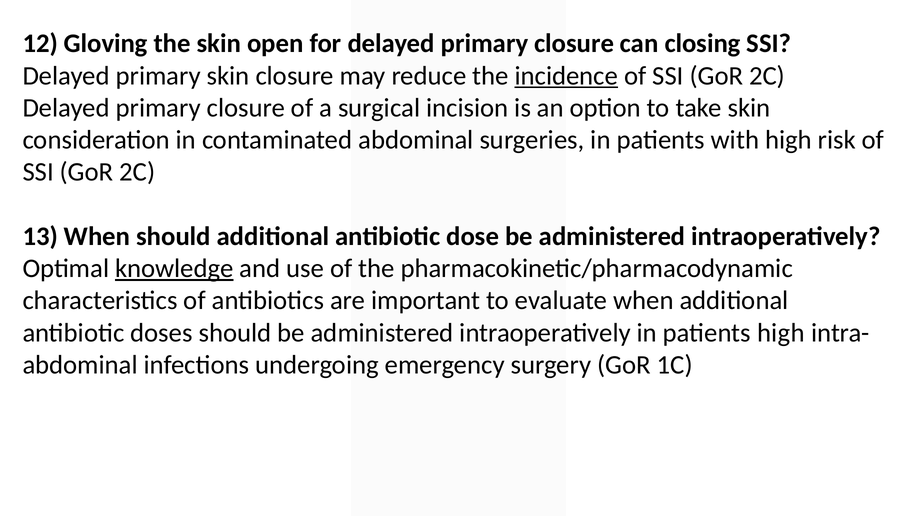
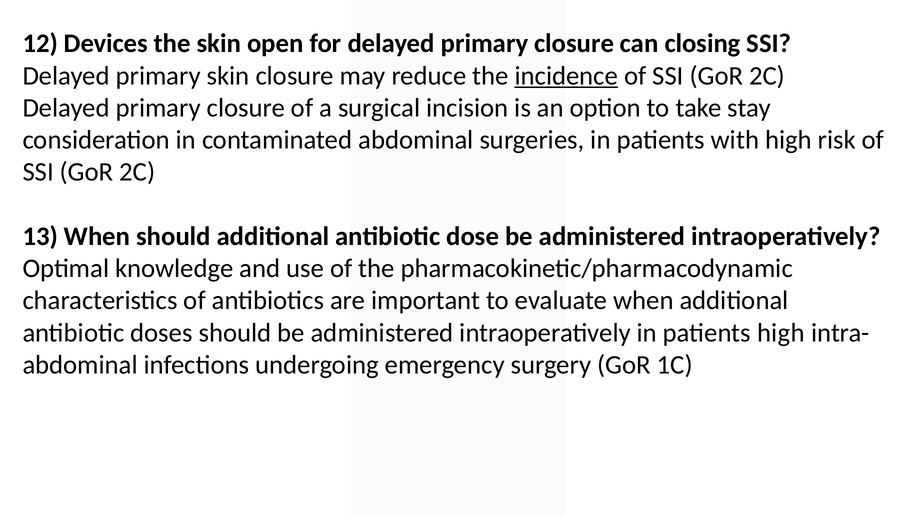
Gloving: Gloving -> Devices (106, 44)
take skin: skin -> stay (749, 108)
knowledge underline: present -> none (174, 268)
